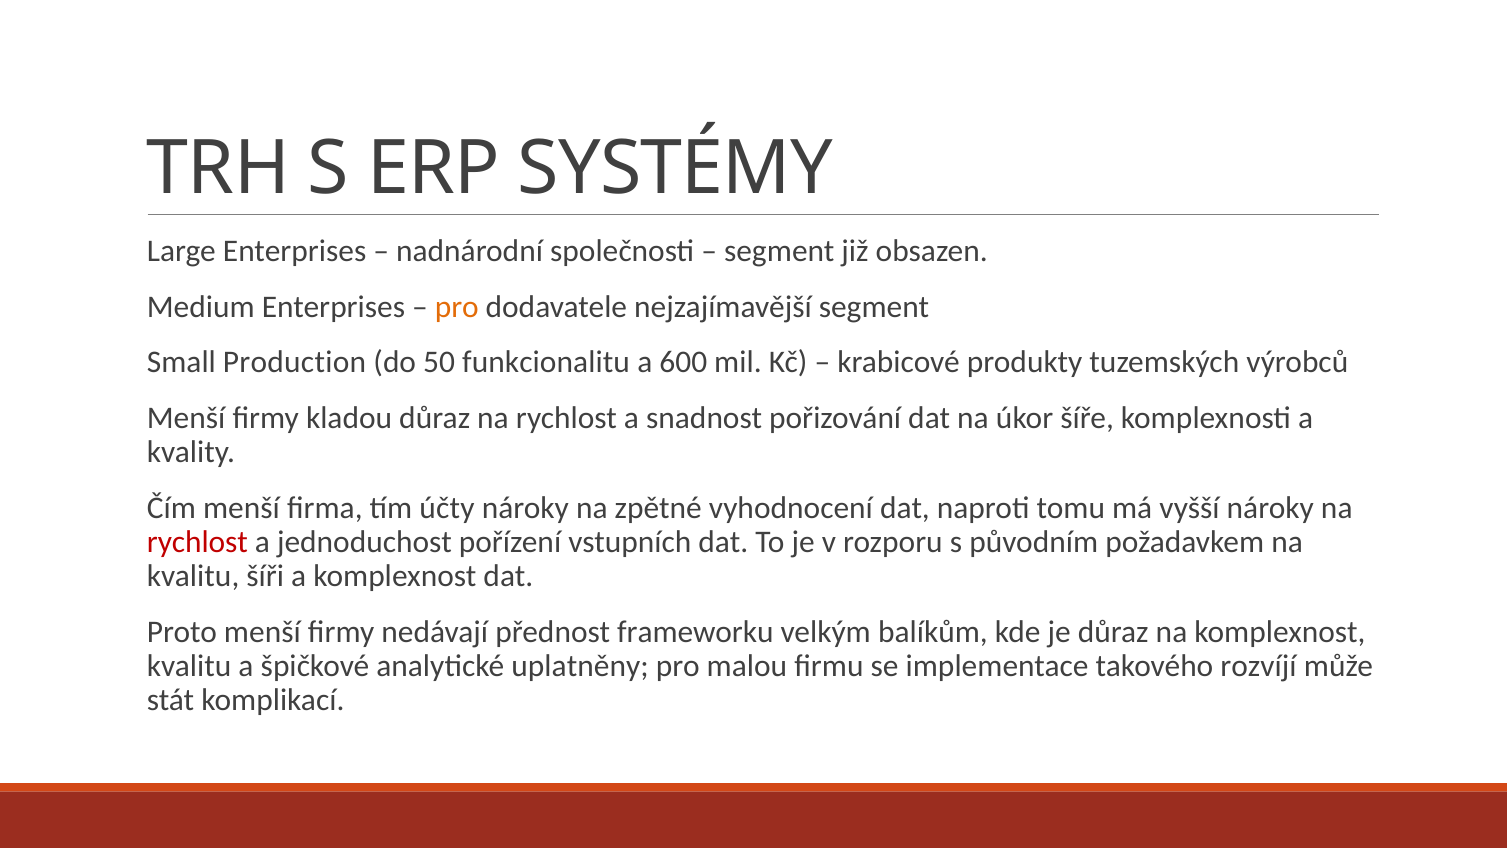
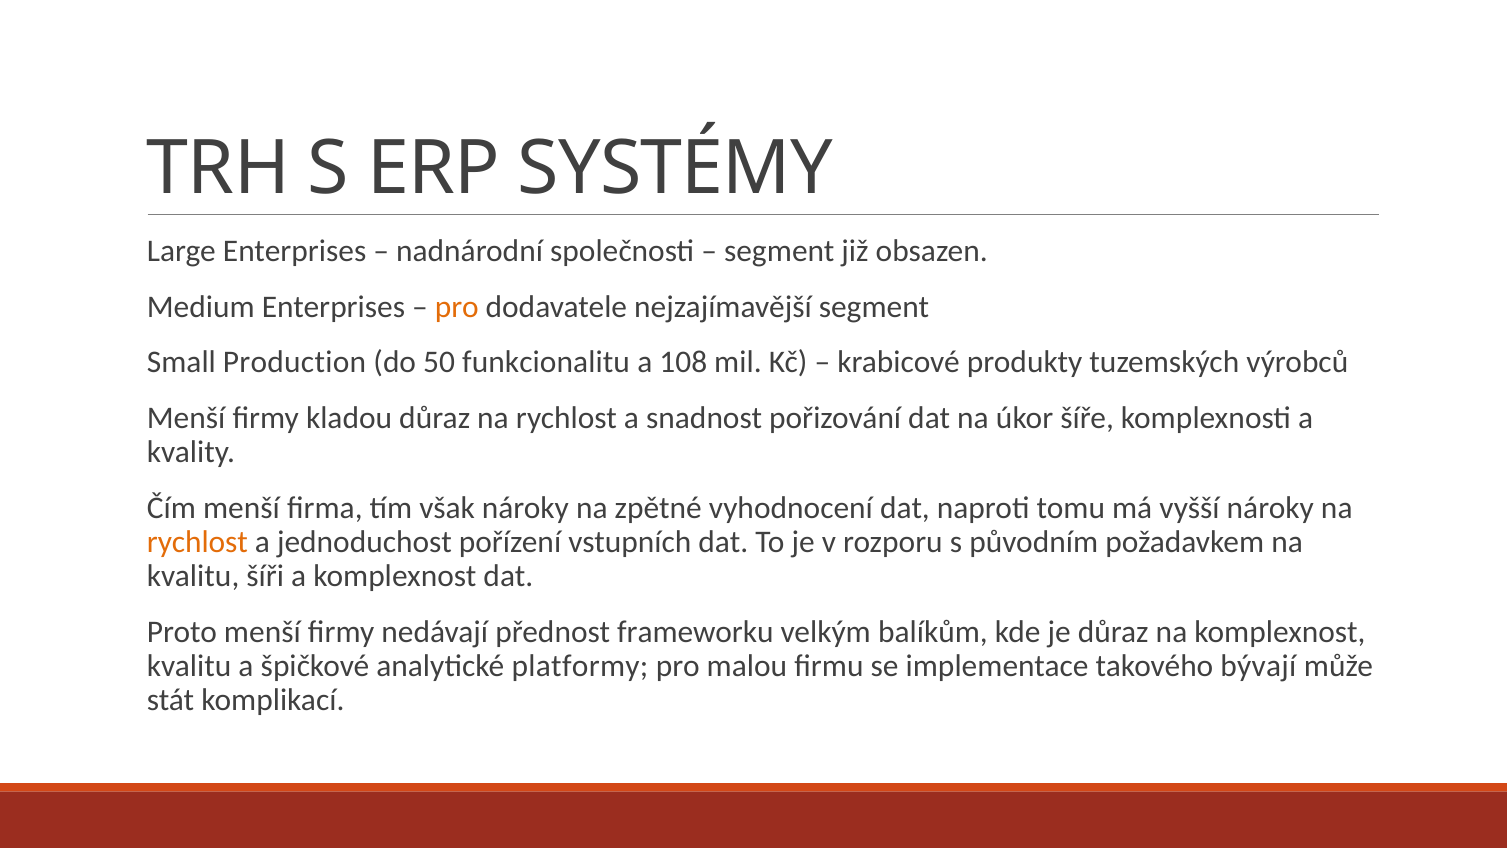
600: 600 -> 108 (683, 362)
účty: účty -> však (447, 508)
rychlost colour: red -> orange (197, 542)
uplatněny: uplatněny -> platformy (580, 666)
rozvíjí: rozvíjí -> bývají (1258, 666)
